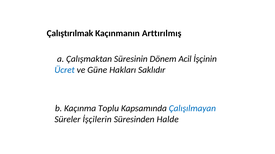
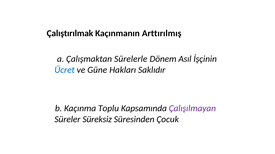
Süresinin: Süresinin -> Sürelerle (131, 59)
Acil: Acil -> Asıl (185, 59)
Çalışılmayan colour: blue -> purple (192, 109)
İşçilerin: İşçilerin -> Süreksiz (97, 120)
Halde: Halde -> Çocuk (168, 120)
